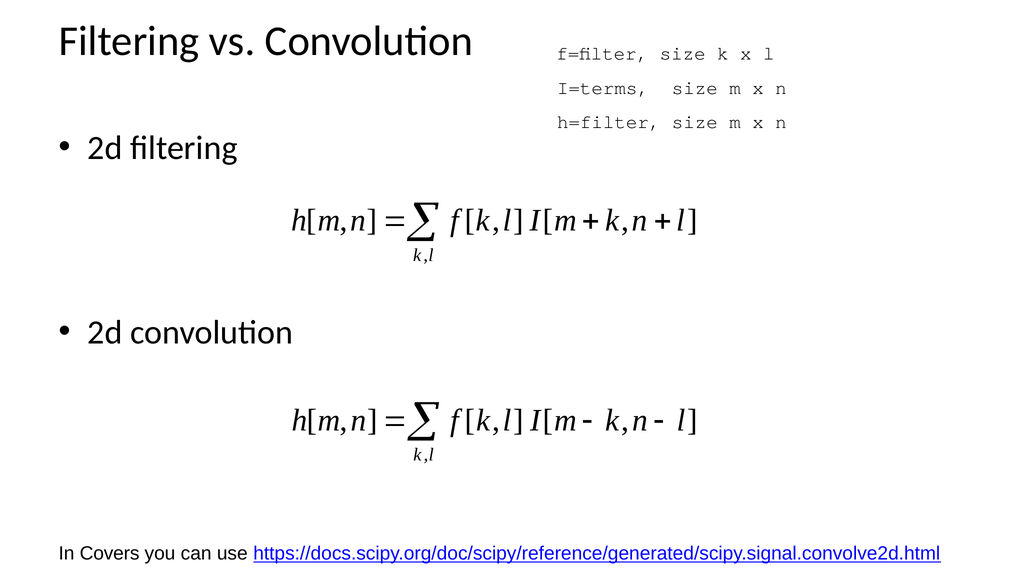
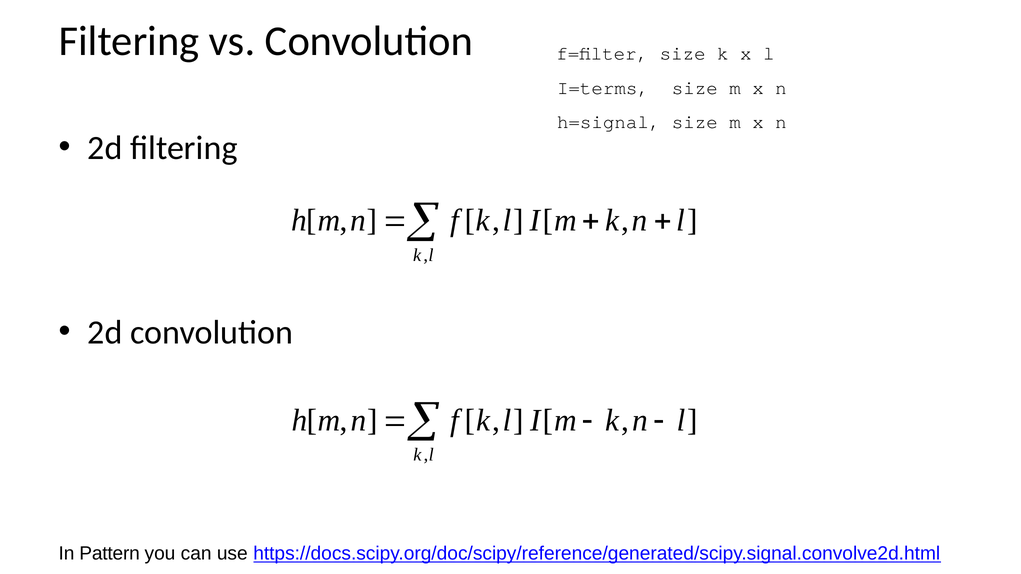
h=filter: h=filter -> h=signal (609, 122)
Covers: Covers -> Pattern (110, 554)
